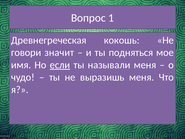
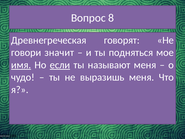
1: 1 -> 8 (111, 18)
кокошь: кокошь -> говорят (122, 40)
имя underline: none -> present (21, 65)
называли: называли -> называют (109, 65)
